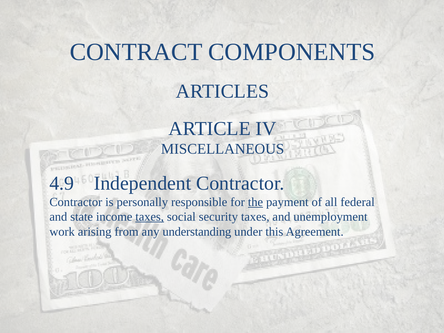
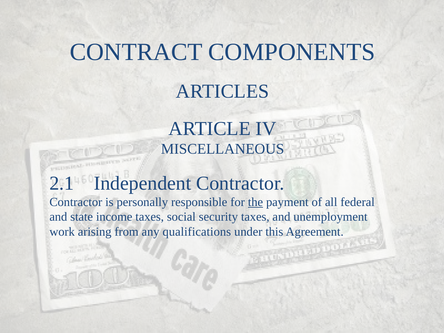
4.9: 4.9 -> 2.1 (62, 183)
taxes underline: present -> none (150, 217)
understanding: understanding -> qualifications (197, 232)
